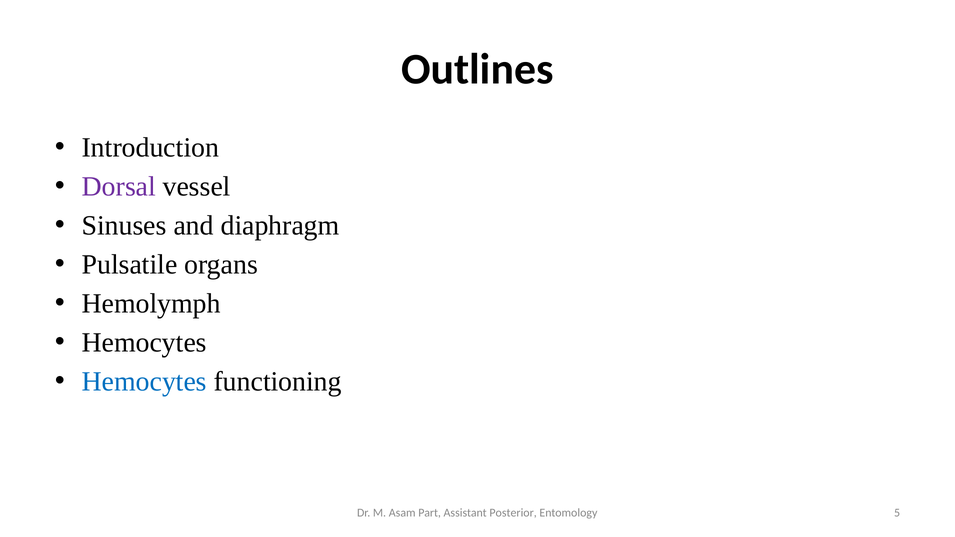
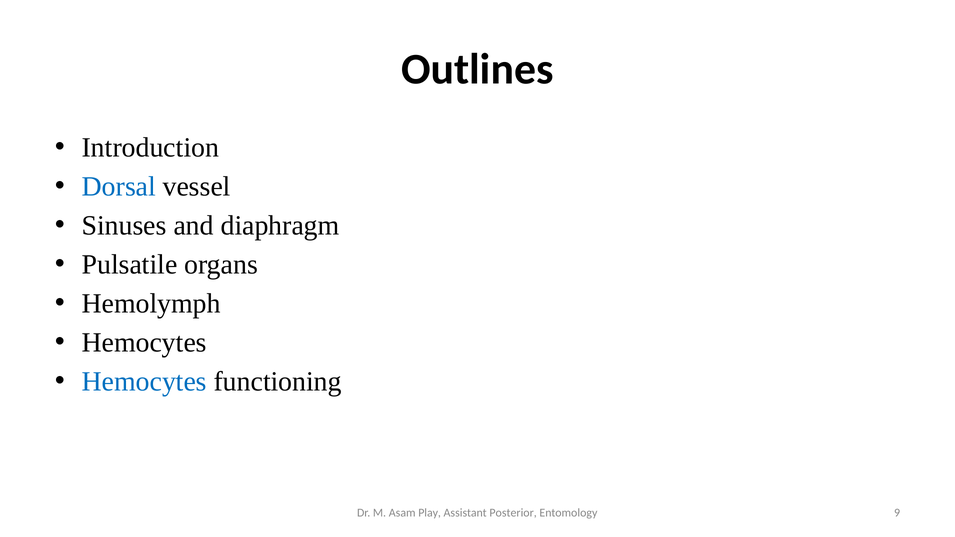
Dorsal colour: purple -> blue (119, 187)
Part: Part -> Play (430, 513)
5: 5 -> 9 (897, 513)
